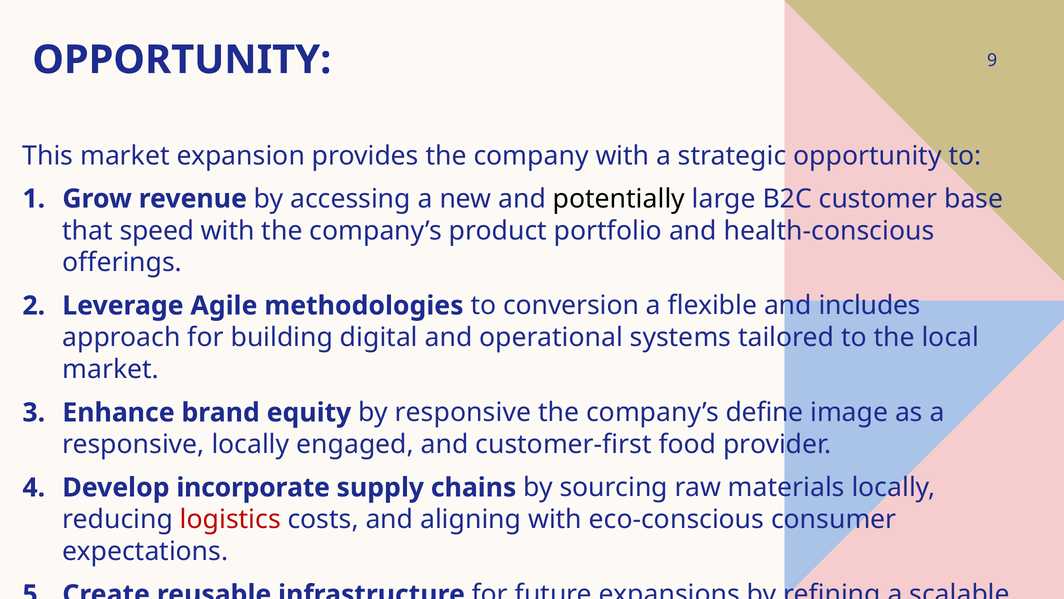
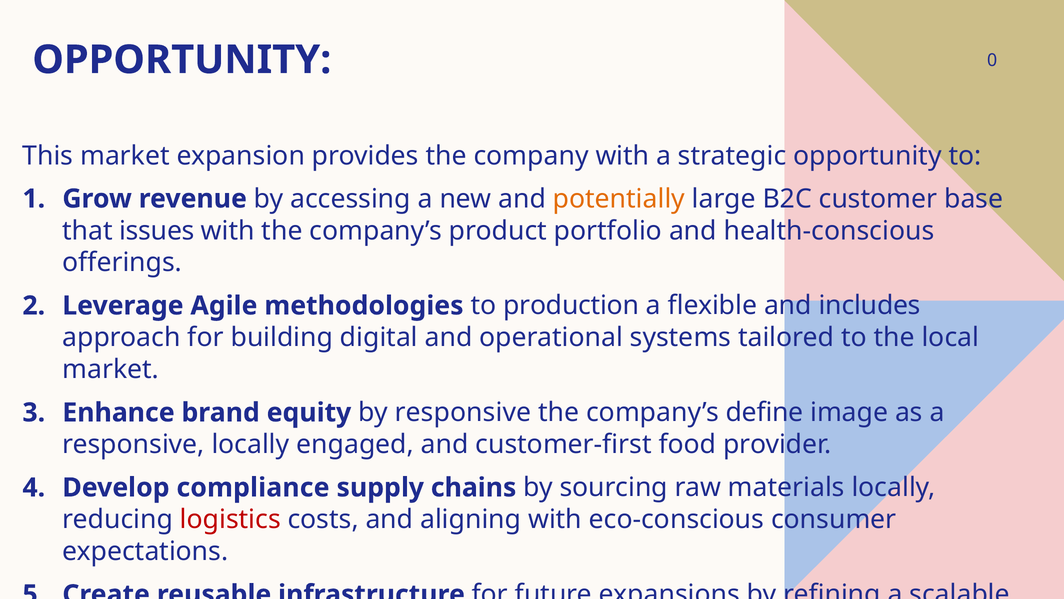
9: 9 -> 0 (992, 60)
potentially colour: black -> orange (619, 199)
speed: speed -> issues (157, 231)
conversion: conversion -> production (571, 305)
incorporate: incorporate -> compliance (253, 487)
